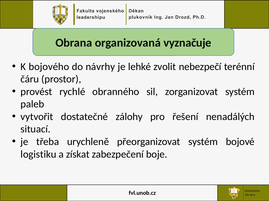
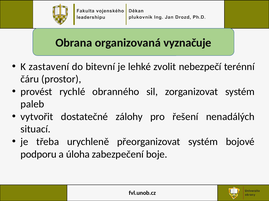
bojového: bojového -> zastavení (49, 67)
návrhy: návrhy -> bitevní (100, 67)
logistiku: logistiku -> podporu (39, 155)
získat: získat -> úloha (78, 155)
